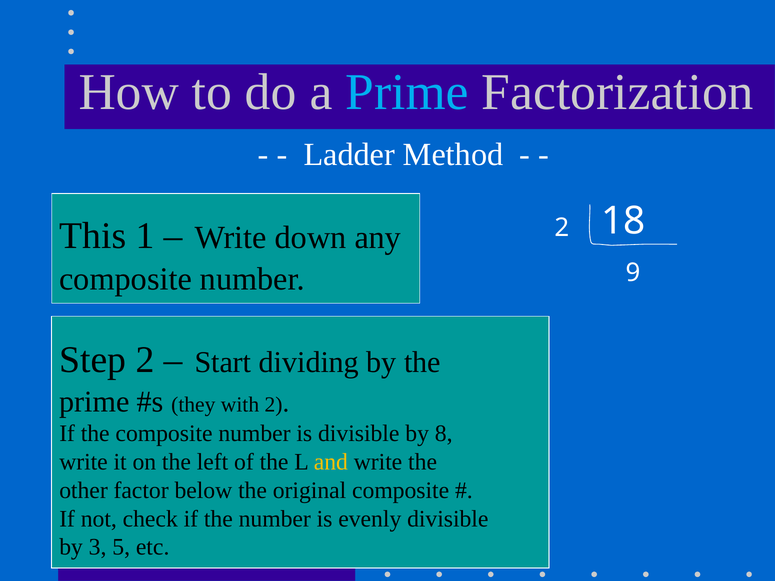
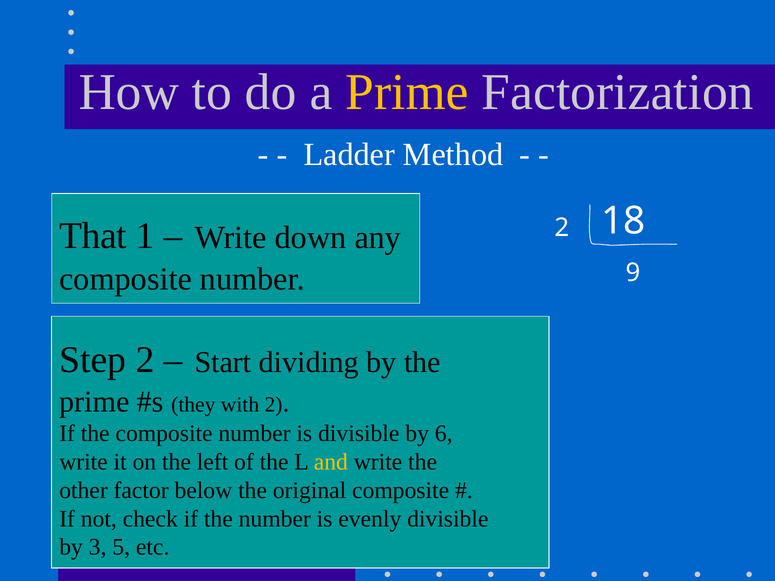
Prime colour: light blue -> yellow (407, 92)
This: This -> That (93, 236)
8: 8 -> 6 (444, 434)
